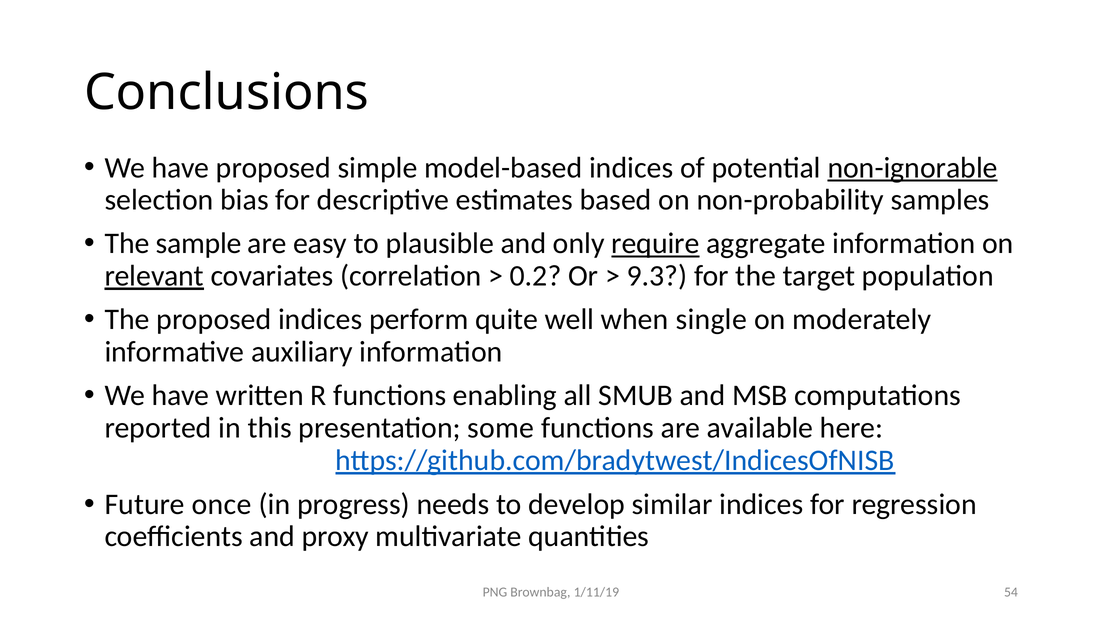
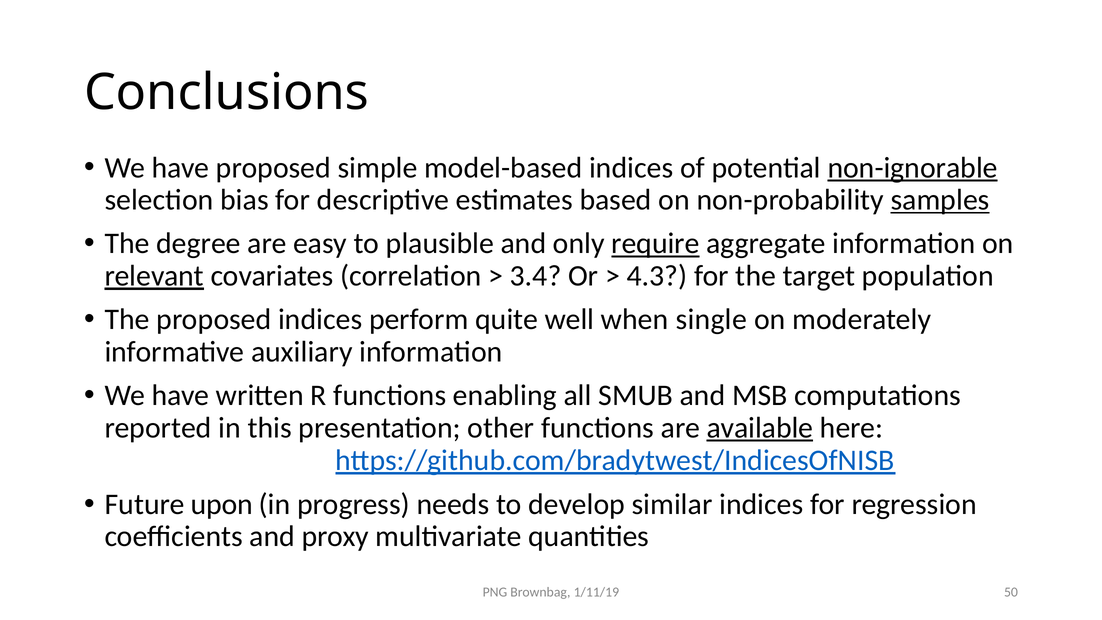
samples underline: none -> present (940, 200)
sample: sample -> degree (199, 244)
0.2: 0.2 -> 3.4 (536, 276)
9.3: 9.3 -> 4.3 (657, 276)
some: some -> other (501, 428)
available underline: none -> present (760, 428)
once: once -> upon (222, 504)
54: 54 -> 50 (1011, 592)
